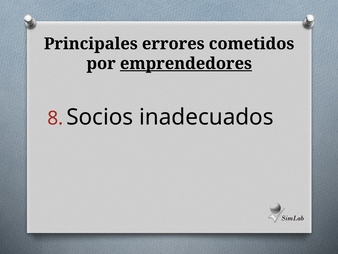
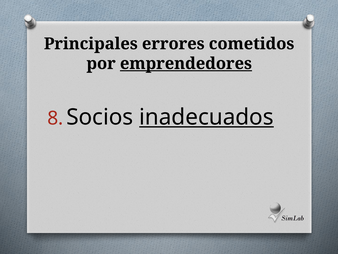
inadecuados underline: none -> present (206, 117)
